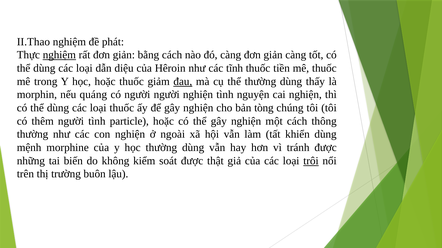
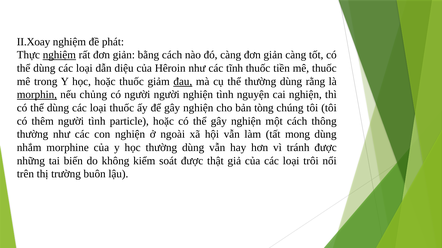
II.Thao: II.Thao -> II.Xoay (34, 42)
thấy: thấy -> rằng (315, 82)
morphin underline: none -> present (37, 95)
quáng: quáng -> chủng (93, 95)
khiển: khiển -> mong (298, 135)
mệnh: mệnh -> nhắm (29, 148)
trôi underline: present -> none (311, 161)
